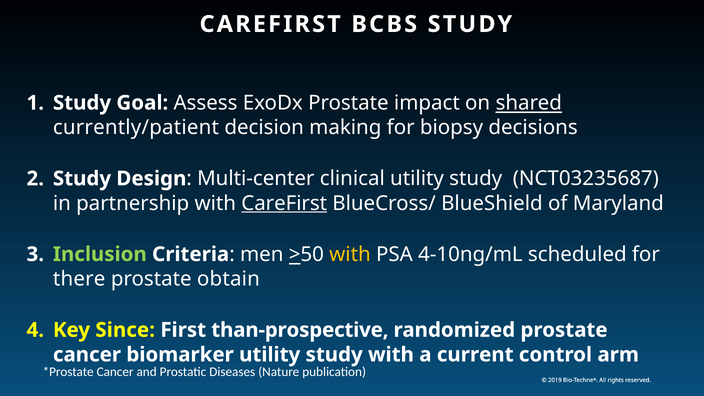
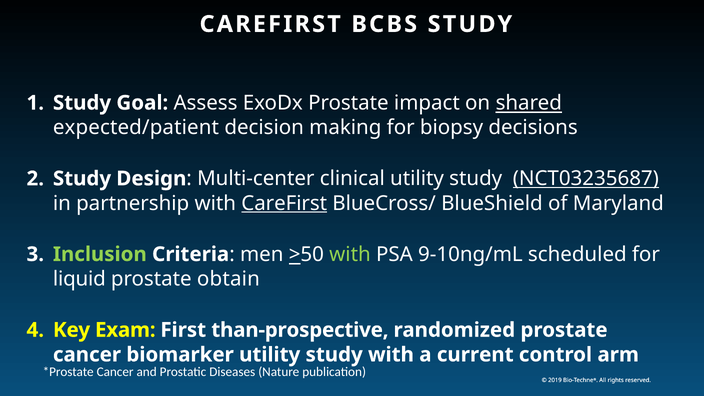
currently/patient: currently/patient -> expected/patient (136, 128)
NCT03235687 underline: none -> present (586, 179)
with colour: yellow -> light green (350, 254)
4-10ng/mL: 4-10ng/mL -> 9-10ng/mL (470, 254)
there: there -> liquid (79, 279)
Since: Since -> Exam (125, 330)
